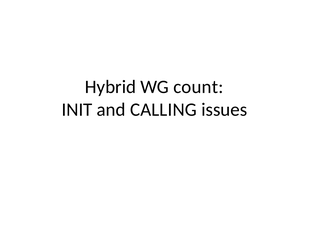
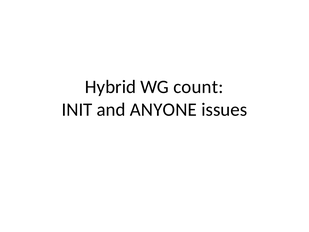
CALLING: CALLING -> ANYONE (163, 109)
